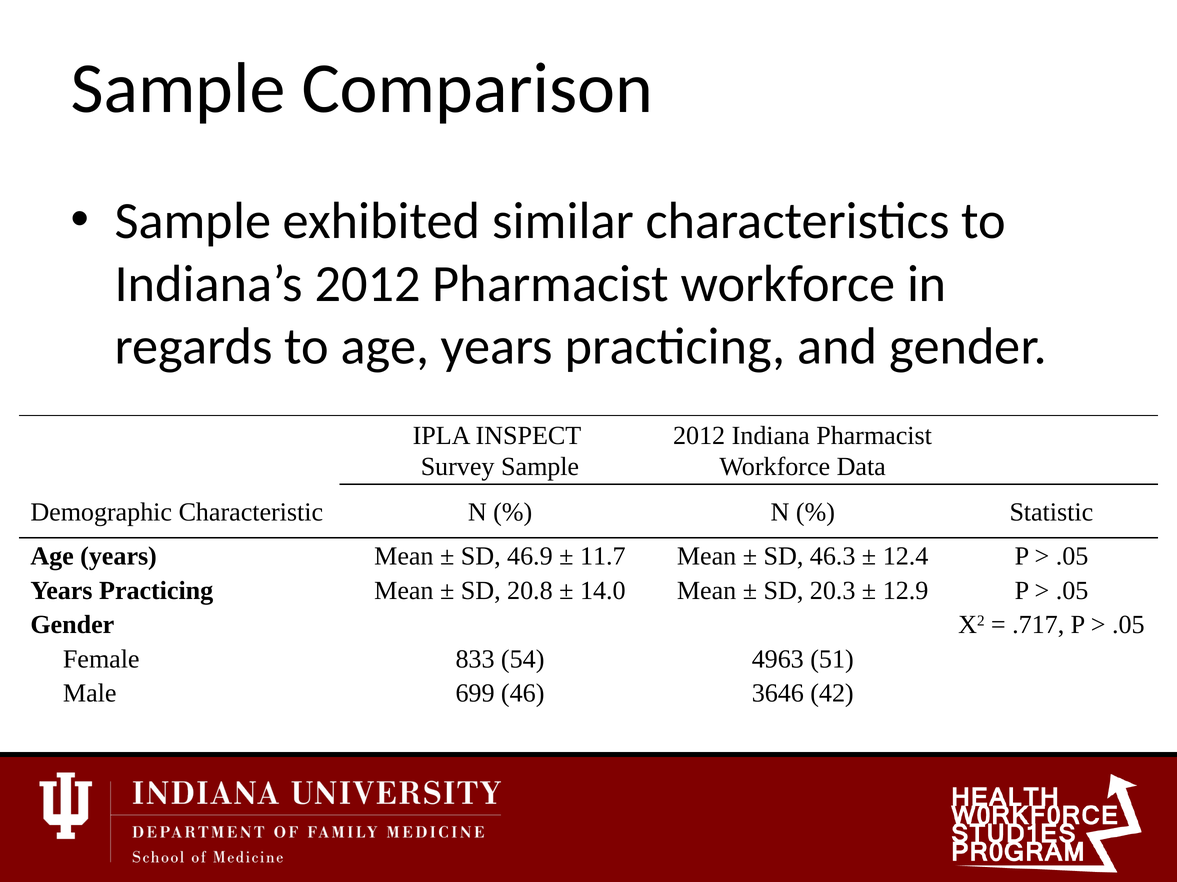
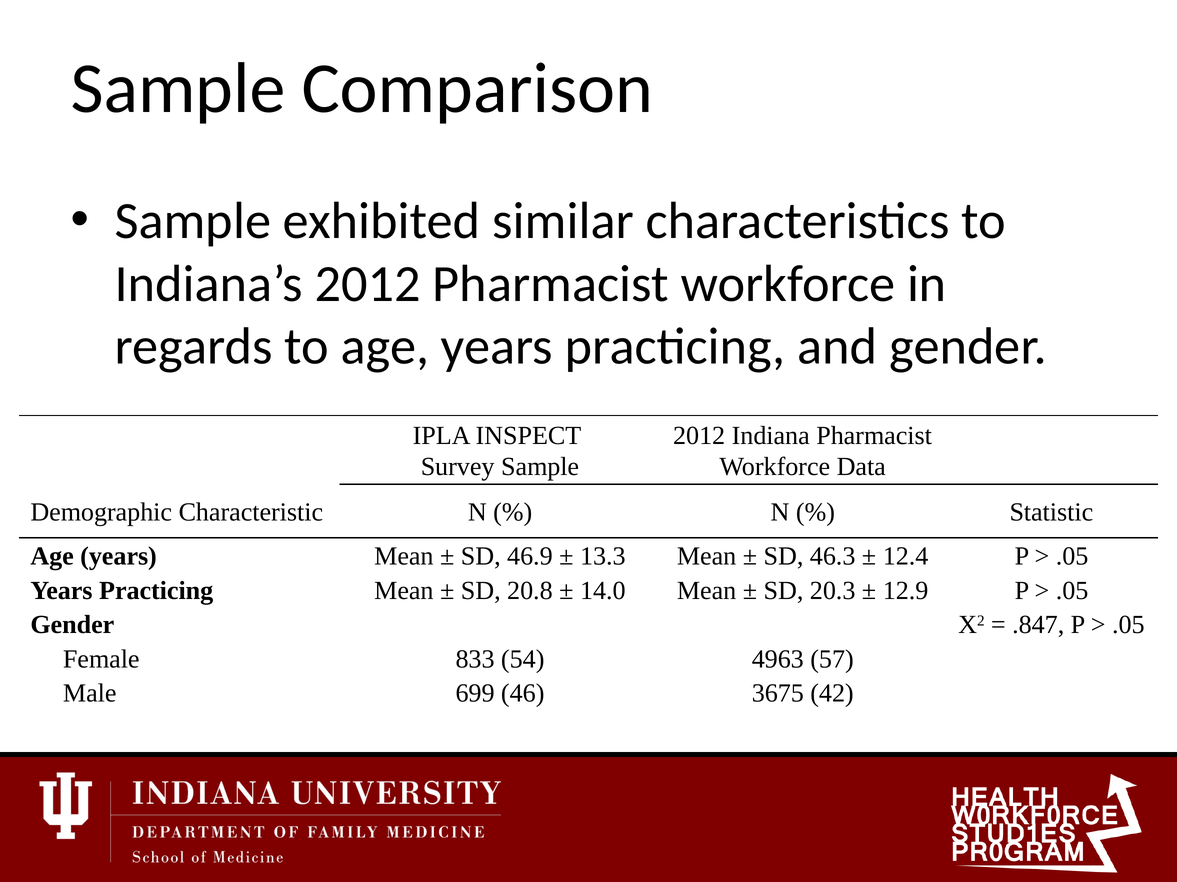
11.7: 11.7 -> 13.3 (603, 557)
.717: .717 -> .847 (1038, 625)
51: 51 -> 57 (832, 660)
3646: 3646 -> 3675 (778, 694)
